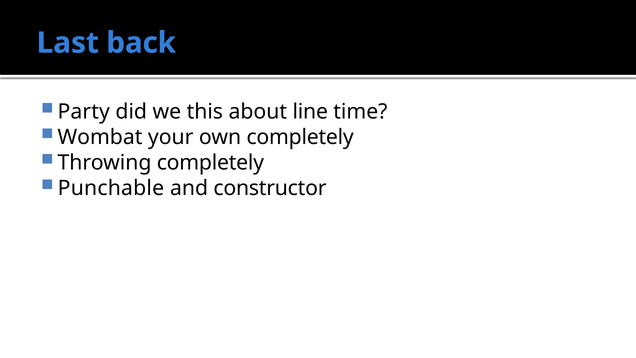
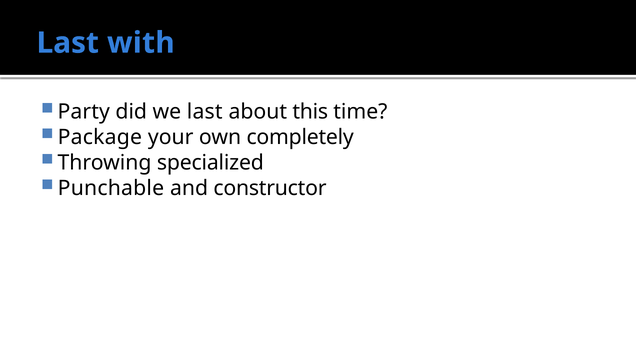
back: back -> with (141, 43)
we this: this -> last (205, 112)
line: line -> this (310, 112)
Wombat: Wombat -> Package (100, 137)
Throwing completely: completely -> specialized (210, 163)
